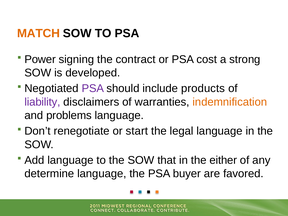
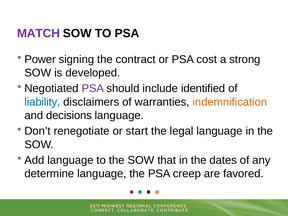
MATCH colour: orange -> purple (39, 33)
products: products -> identified (203, 88)
liability colour: purple -> blue (42, 102)
problems: problems -> decisions (69, 115)
either: either -> dates (223, 160)
buyer: buyer -> creep (187, 174)
